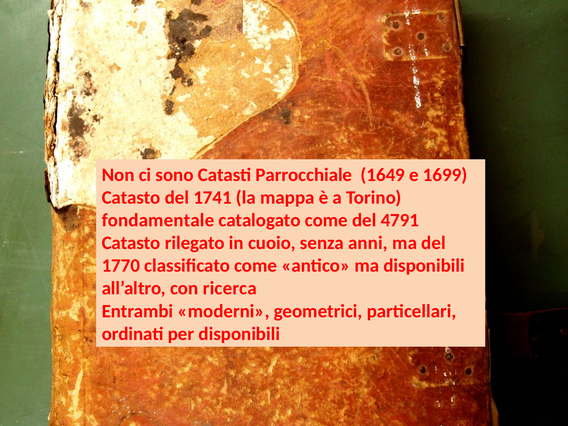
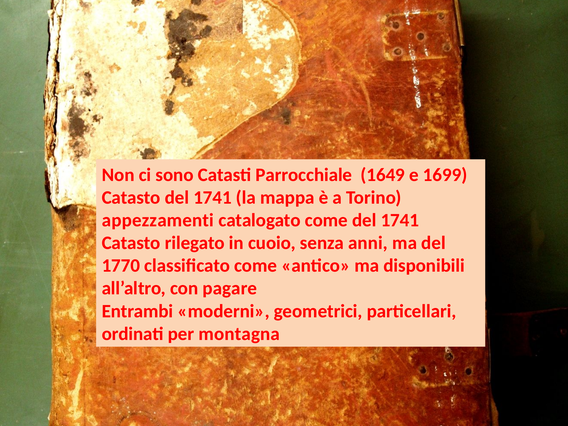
fondamentale: fondamentale -> appezzamenti (158, 220)
come del 4791: 4791 -> 1741 (400, 220)
ricerca: ricerca -> pagare (230, 288)
per disponibili: disponibili -> montagna (239, 334)
